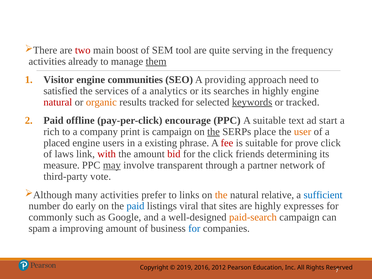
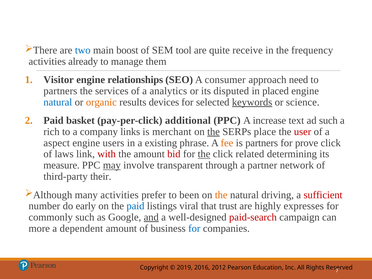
two colour: red -> blue (83, 50)
serving: serving -> receive (248, 50)
them underline: present -> none (156, 61)
communities: communities -> relationships (135, 80)
providing: providing -> consumer (225, 80)
satisfied: satisfied -> partners (60, 91)
searches: searches -> disputed (231, 91)
in highly: highly -> placed (276, 91)
natural colour: red -> blue (58, 102)
results tracked: tracked -> devices (164, 102)
or tracked: tracked -> science (303, 102)
offline: offline -> basket (80, 121)
encourage: encourage -> additional (188, 121)
A suitable: suitable -> increase (269, 121)
ad start: start -> such (328, 121)
print: print -> links (130, 132)
is campaign: campaign -> merchant (172, 132)
user colour: orange -> red (303, 132)
placed: placed -> aspect (57, 143)
fee colour: red -> orange (227, 143)
is suitable: suitable -> partners (262, 143)
the underline: none -> present (204, 154)
friends: friends -> related (250, 154)
vote: vote -> their (101, 176)
links: links -> been (189, 195)
relative: relative -> driving (278, 195)
sufficient colour: blue -> red (323, 195)
sites: sites -> trust (228, 206)
and underline: none -> present (151, 217)
paid-search colour: orange -> red (253, 217)
spam: spam -> more (39, 228)
improving: improving -> dependent (81, 228)
